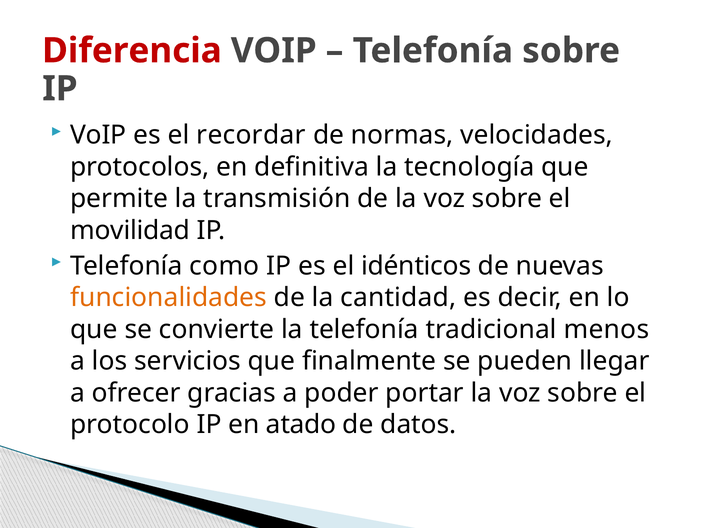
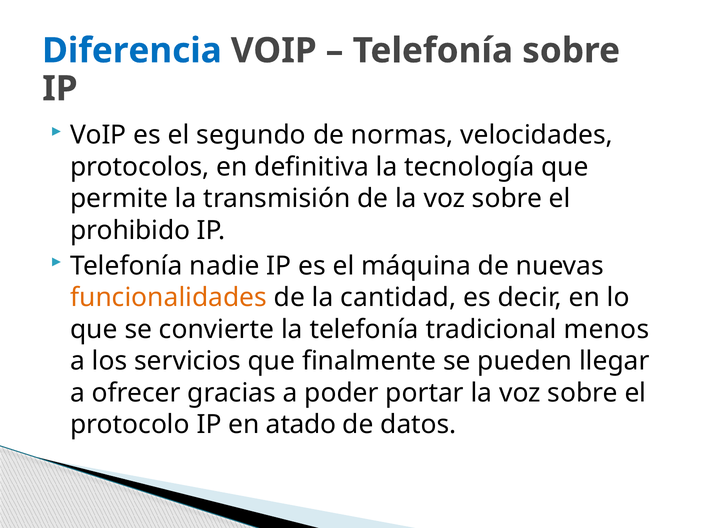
Diferencia colour: red -> blue (132, 51)
recordar: recordar -> segundo (251, 135)
movilidad: movilidad -> prohibido (130, 230)
como: como -> nadie (224, 266)
idénticos: idénticos -> máquina (416, 266)
